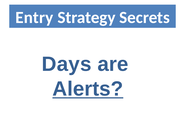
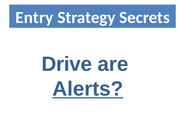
Days: Days -> Drive (67, 64)
